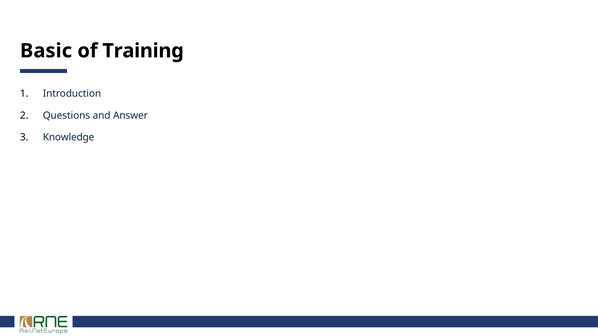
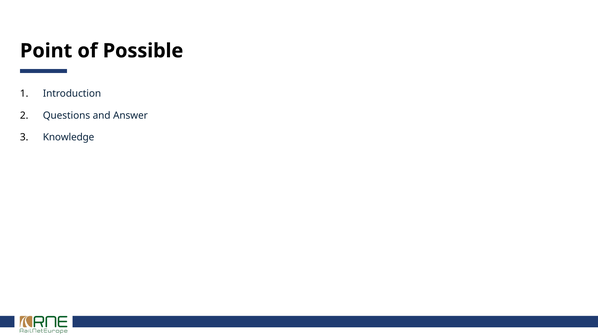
Basic: Basic -> Point (46, 51)
Training: Training -> Possible (143, 51)
